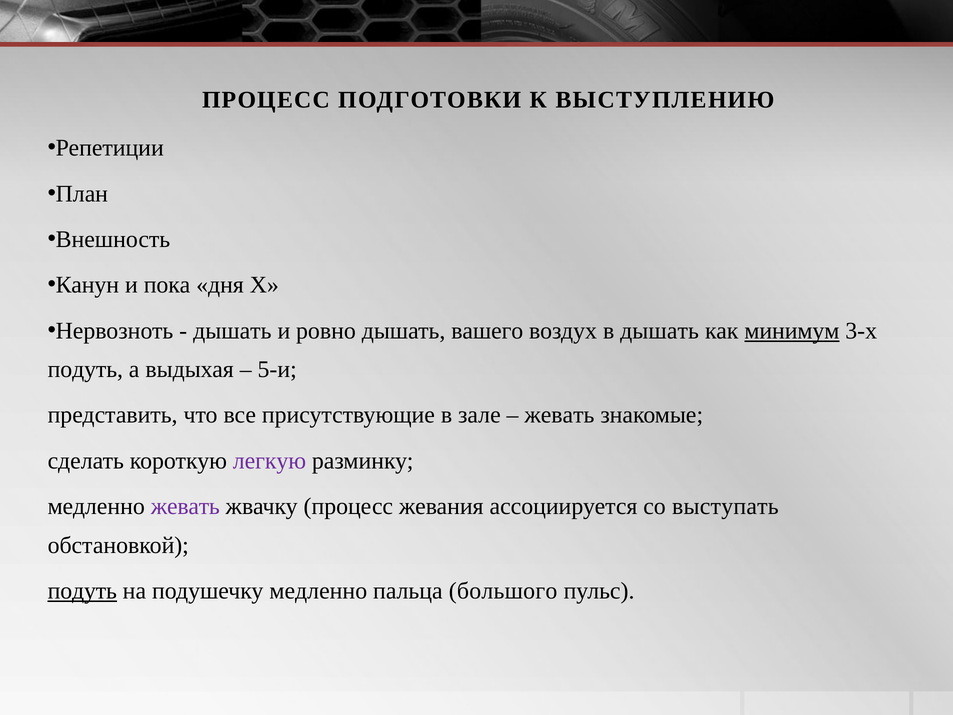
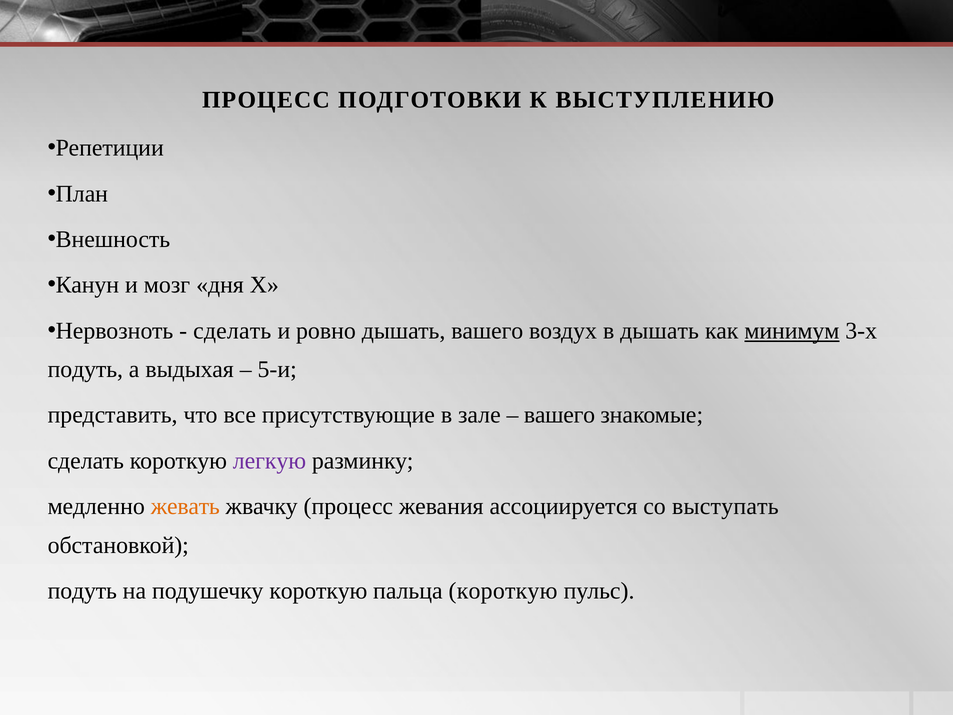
пока: пока -> мозг (167, 285)
дышать: дышать -> сделать (232, 331)
жевать: жевать -> вашего (560, 415)
жевать colour: purple -> orange (185, 506)
подуть underline: present -> none (82, 591)
подушечку медленно: медленно -> короткую (318, 591)
пальца большого: большого -> короткую (503, 591)
